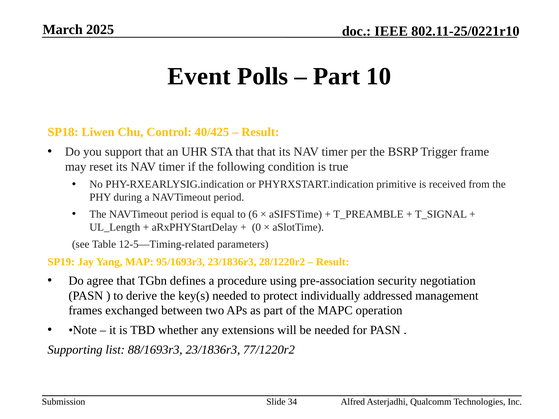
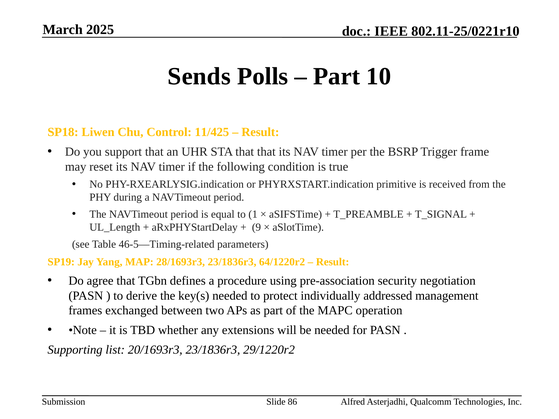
Event: Event -> Sends (199, 76)
40/425: 40/425 -> 11/425 (212, 132)
6: 6 -> 1 (253, 214)
0: 0 -> 9 (256, 227)
12-5—Timing-related: 12-5—Timing-related -> 46-5—Timing-related (167, 244)
95/1693r3: 95/1693r3 -> 28/1693r3 (181, 262)
28/1220r2: 28/1220r2 -> 64/1220r2 (282, 262)
88/1693r3: 88/1693r3 -> 20/1693r3 (155, 350)
77/1220r2: 77/1220r2 -> 29/1220r2 (269, 350)
34: 34 -> 86 (292, 402)
